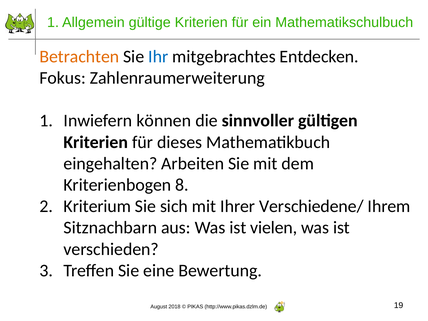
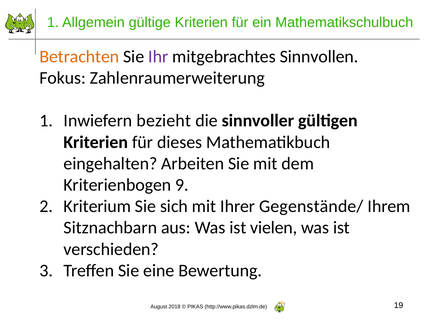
Ihr colour: blue -> purple (158, 57)
Entdecken: Entdecken -> Sinnvollen (319, 57)
können: können -> bezieht (164, 121)
8: 8 -> 9 (182, 185)
Verschiedene/: Verschiedene/ -> Gegenstände/ (311, 206)
